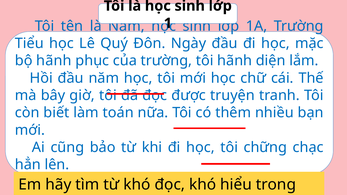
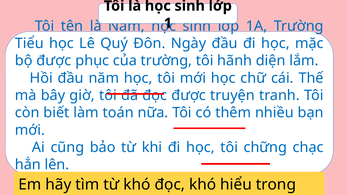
bộ hãnh: hãnh -> được (54, 61)
